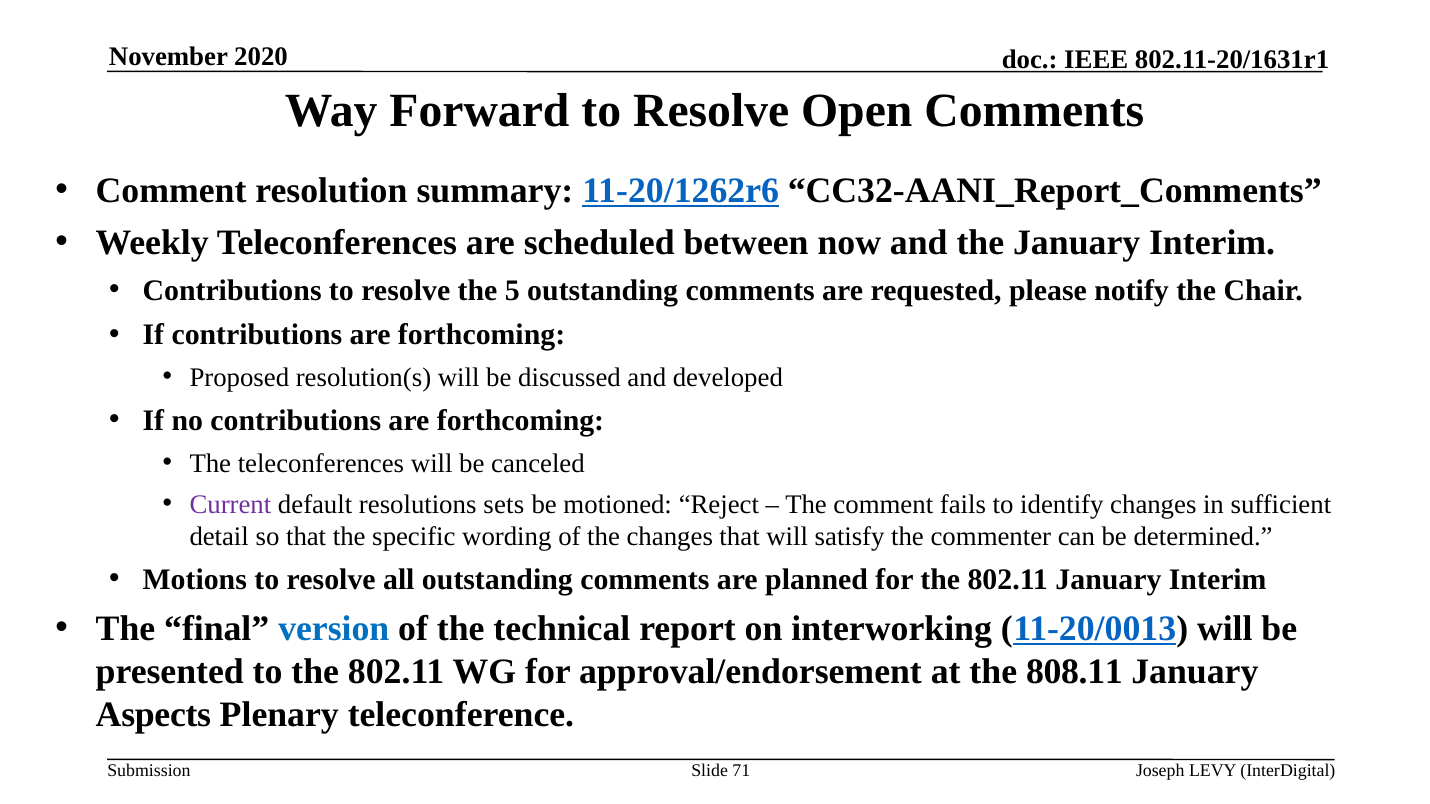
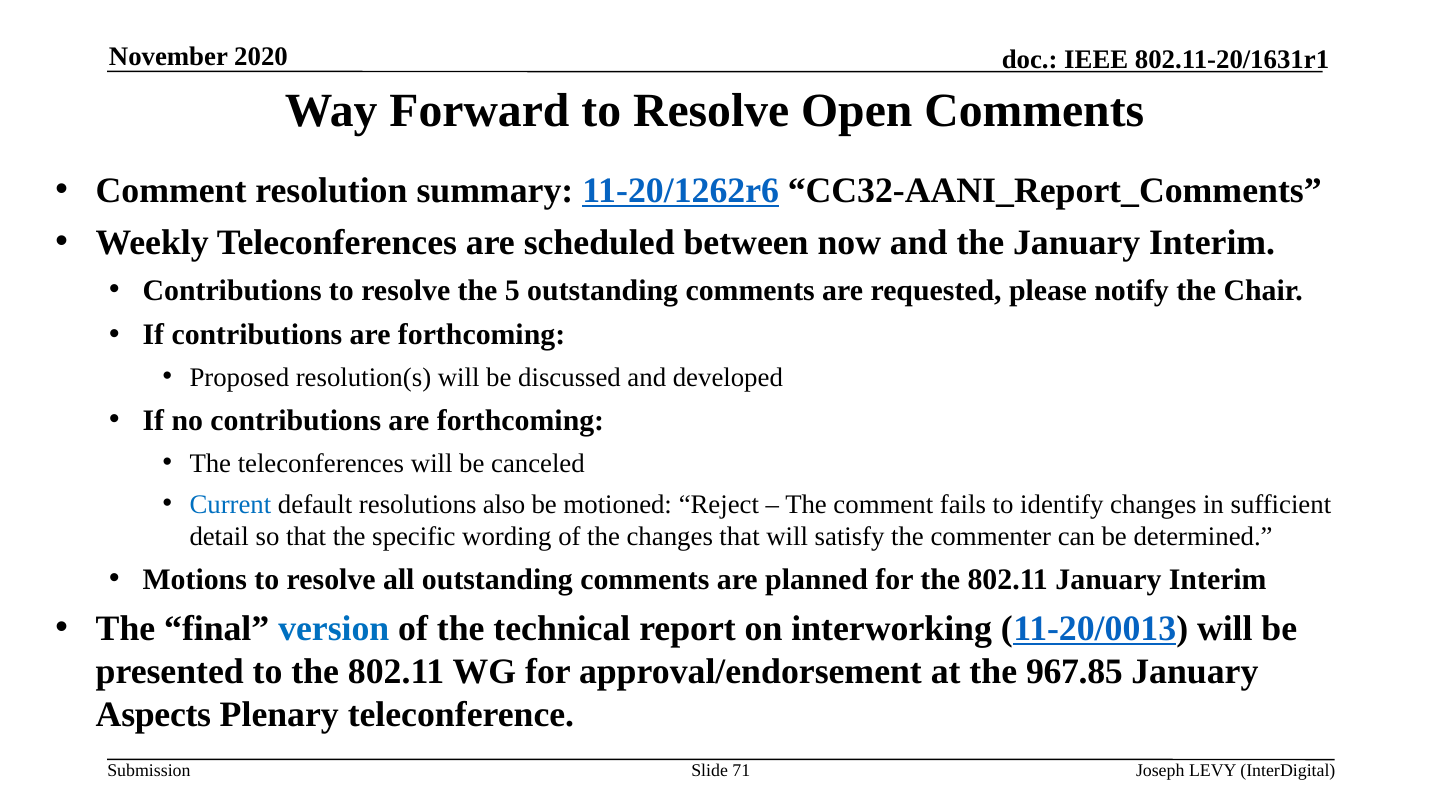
Current colour: purple -> blue (230, 505)
sets: sets -> also (504, 505)
808.11: 808.11 -> 967.85 (1074, 672)
